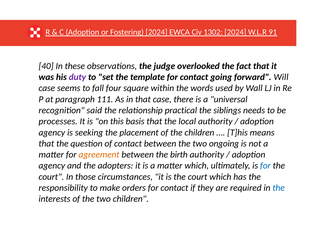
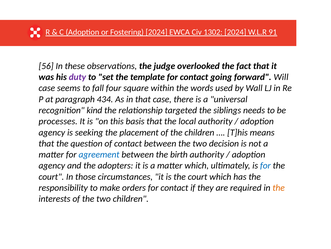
40: 40 -> 56 (46, 66)
111: 111 -> 434 (105, 99)
said: said -> kind (94, 110)
practical: practical -> targeted (181, 110)
ongoing: ongoing -> decision (224, 143)
agreement colour: orange -> blue (99, 154)
the colour: blue -> orange (279, 187)
